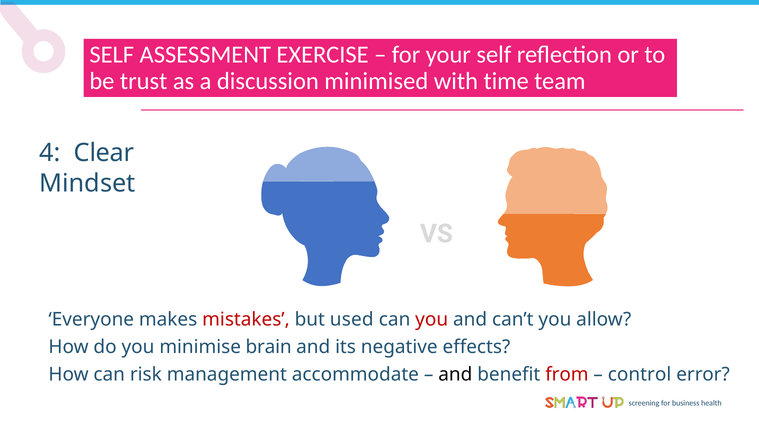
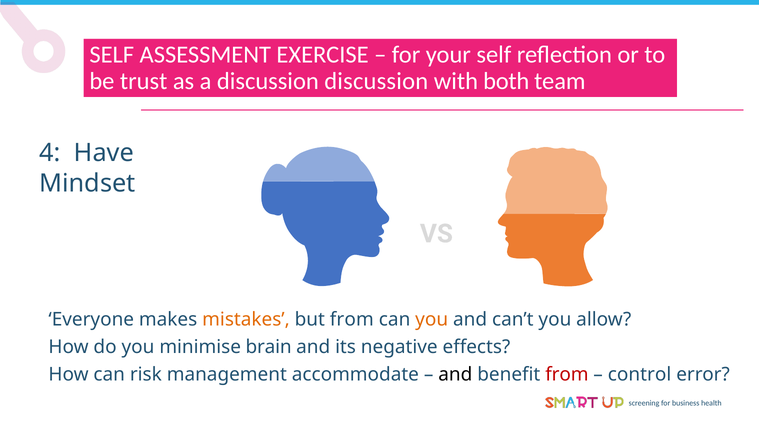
discussion minimised: minimised -> discussion (376, 81)
time: time -> both (506, 81)
Clear: Clear -> Have (104, 153)
mistakes colour: red -> orange (246, 319)
but used: used -> from (352, 319)
you colour: red -> orange (432, 319)
